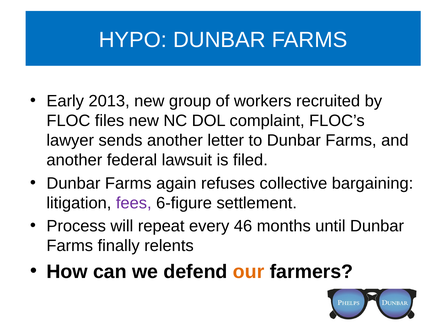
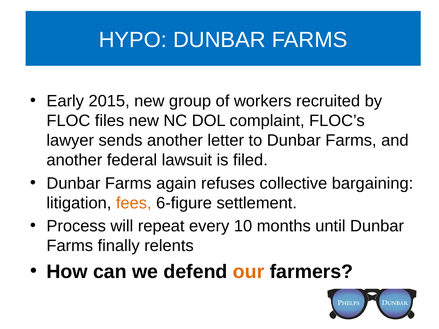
2013: 2013 -> 2015 (109, 101)
fees colour: purple -> orange (134, 203)
46: 46 -> 10 (243, 226)
